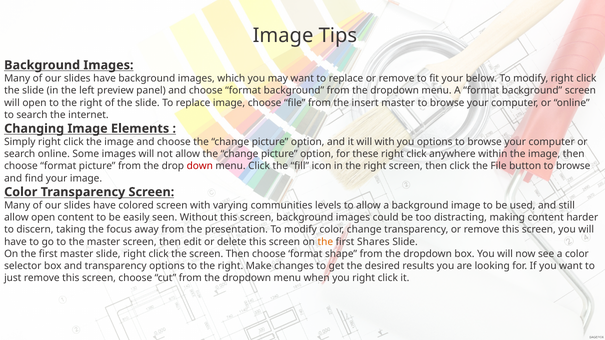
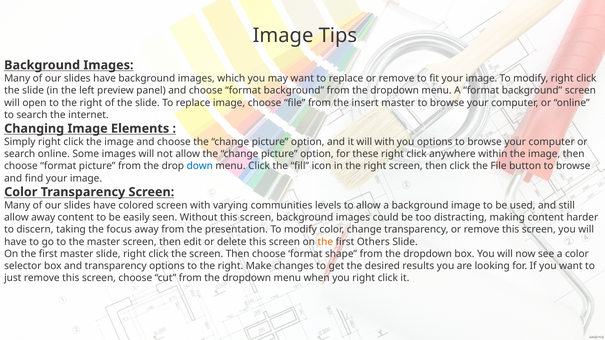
fit your below: below -> image (481, 79)
down colour: red -> blue (200, 166)
allow open: open -> away (43, 218)
Shares: Shares -> Others (373, 242)
